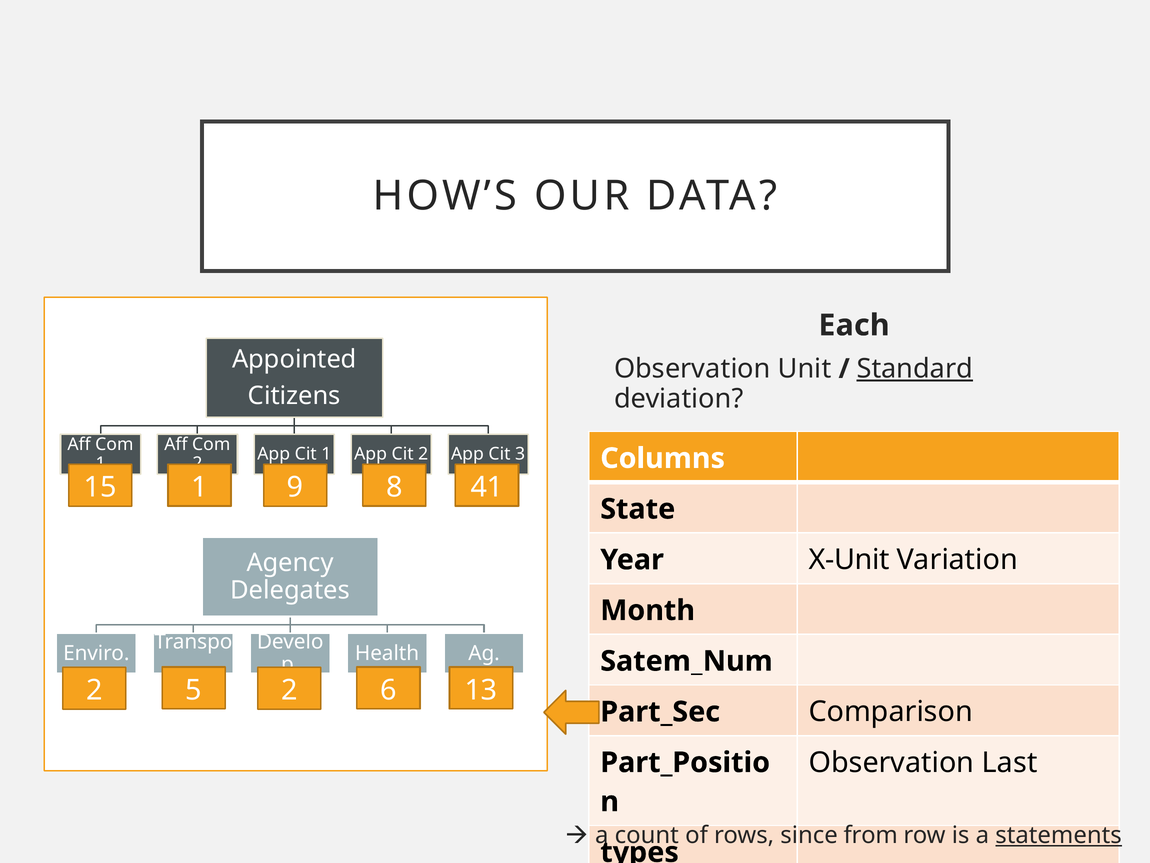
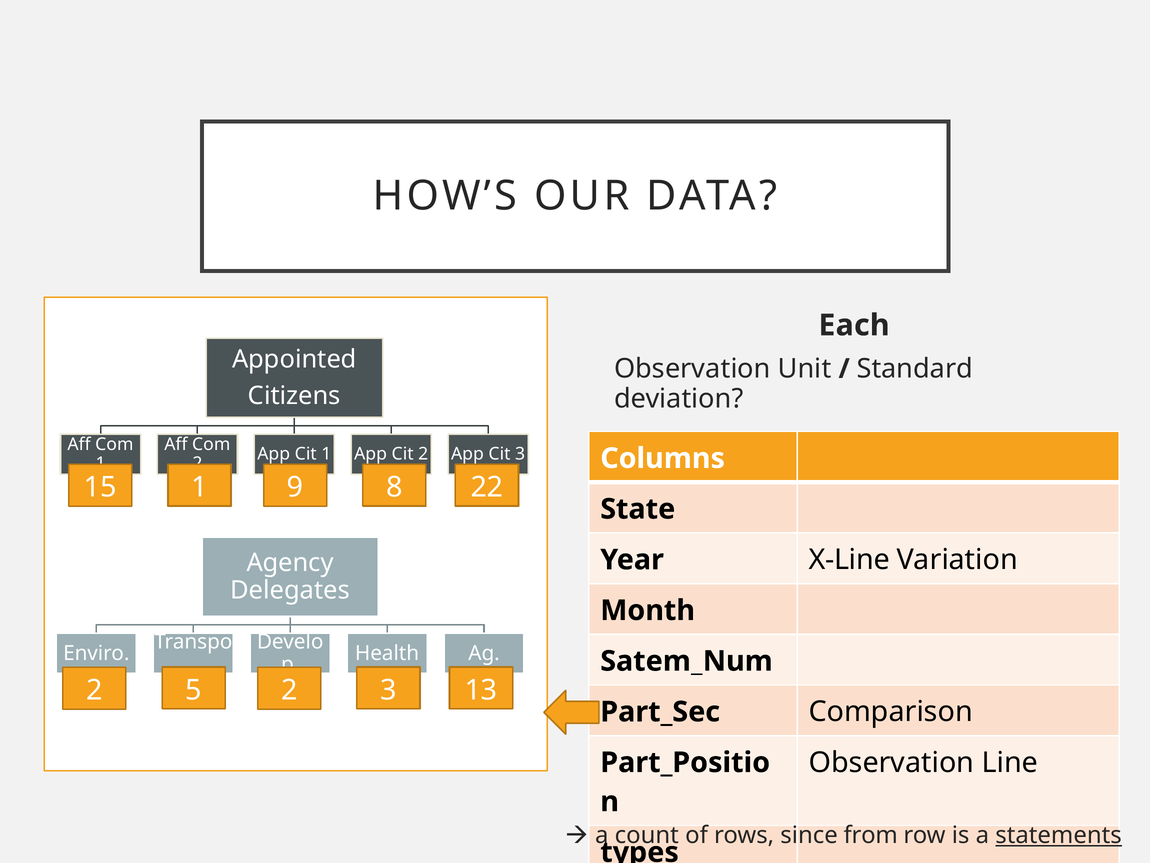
Standard underline: present -> none (915, 369)
41: 41 -> 22 (487, 487)
X-Unit: X-Unit -> X-Line (849, 559)
6: 6 -> 3 (389, 690)
Observation Last: Last -> Line (1010, 762)
